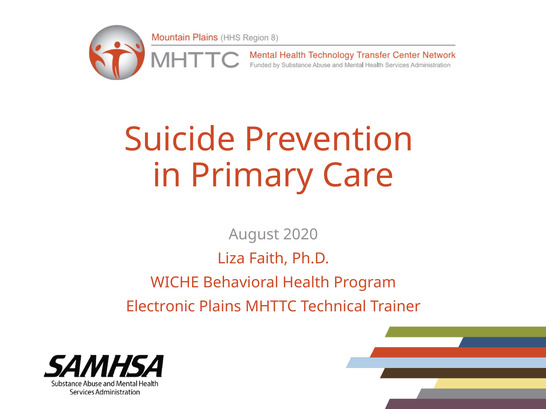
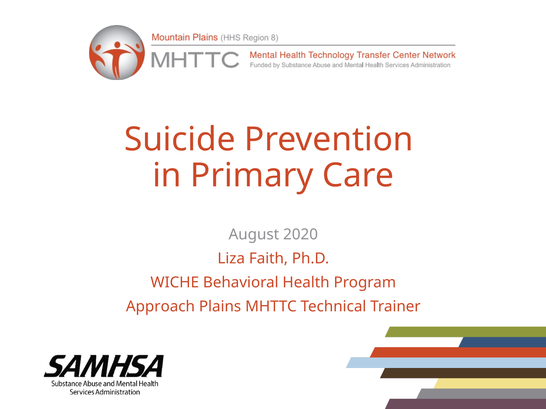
Electronic: Electronic -> Approach (160, 307)
